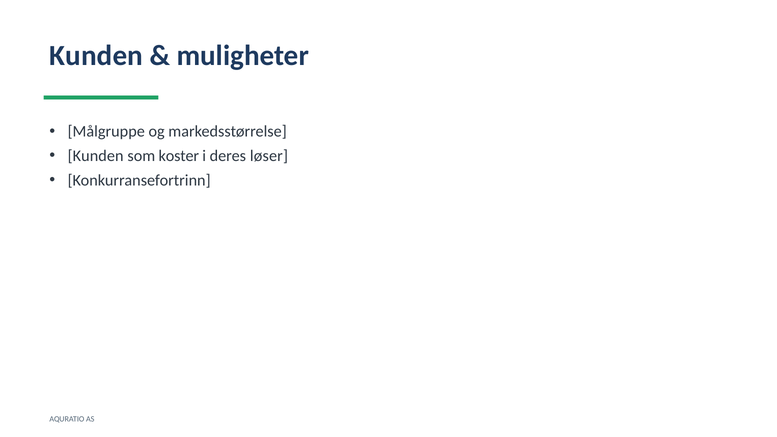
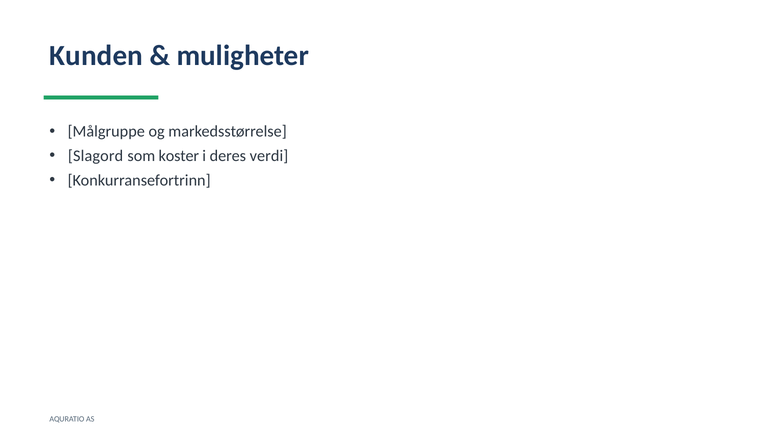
Kunden: Kunden -> Slagord (96, 156)
løser: løser -> verdi (269, 156)
